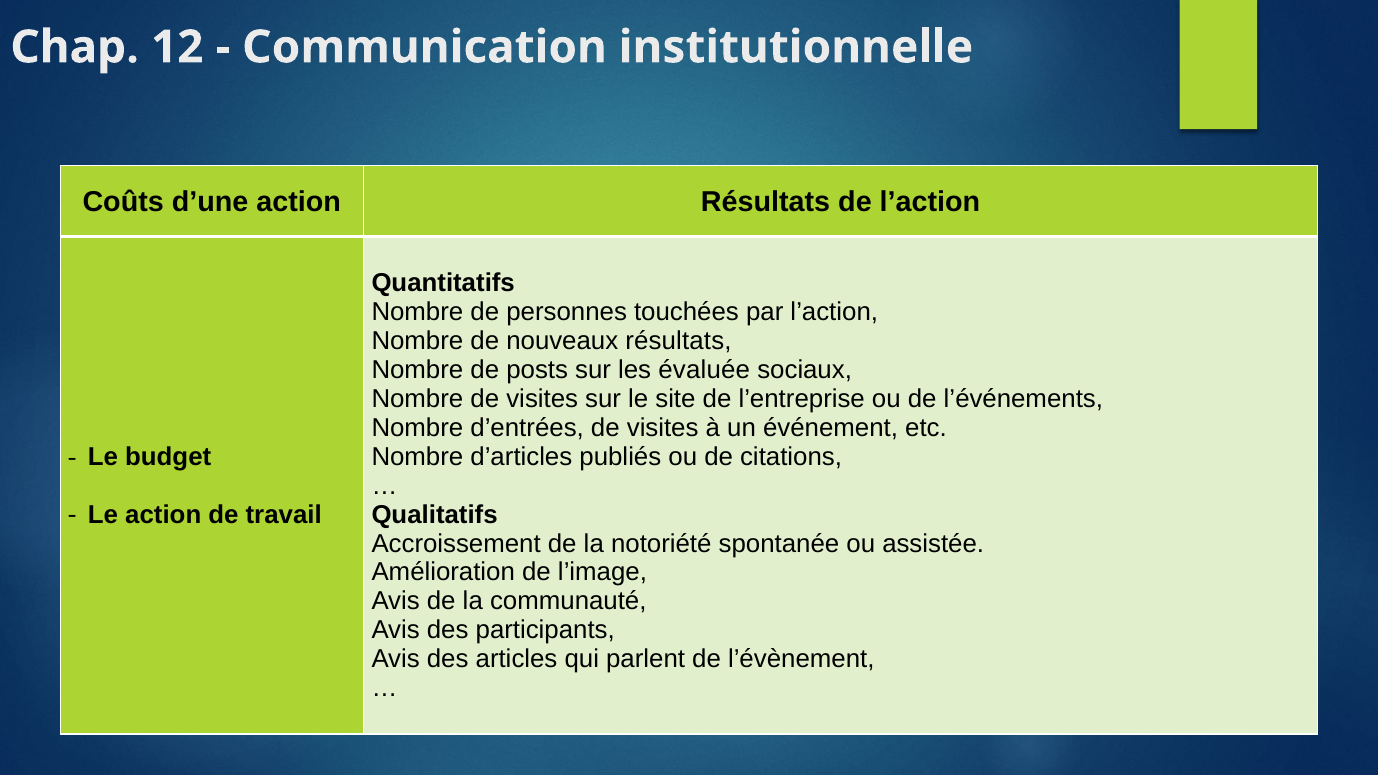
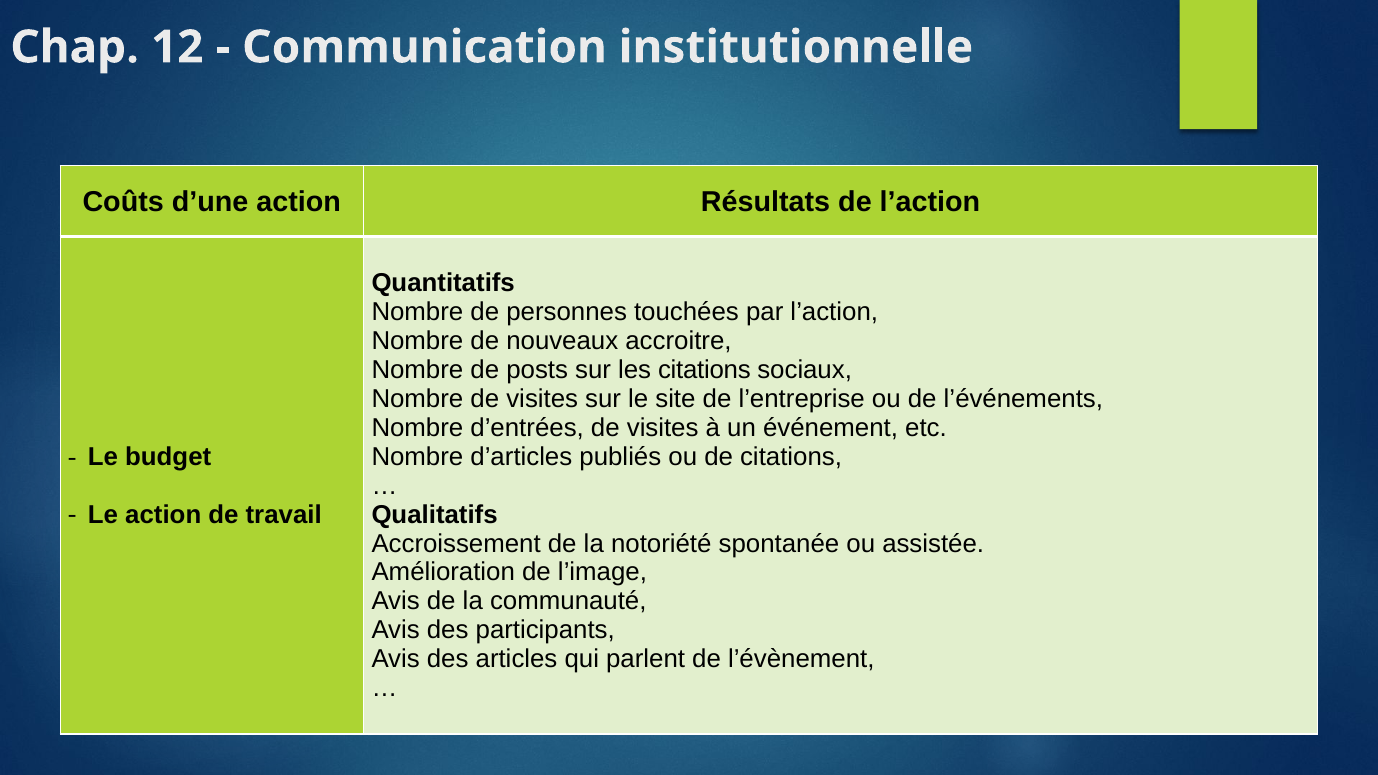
nouveaux résultats: résultats -> accroitre (678, 341)
les évaluée: évaluée -> citations (704, 370)
